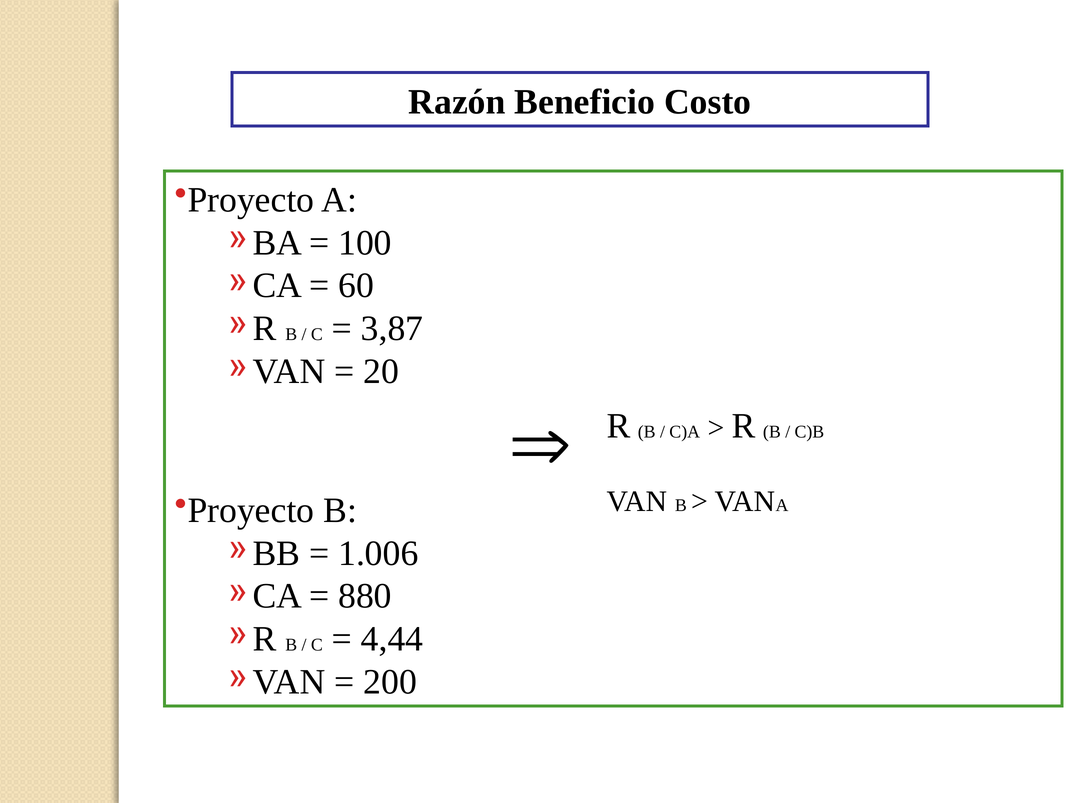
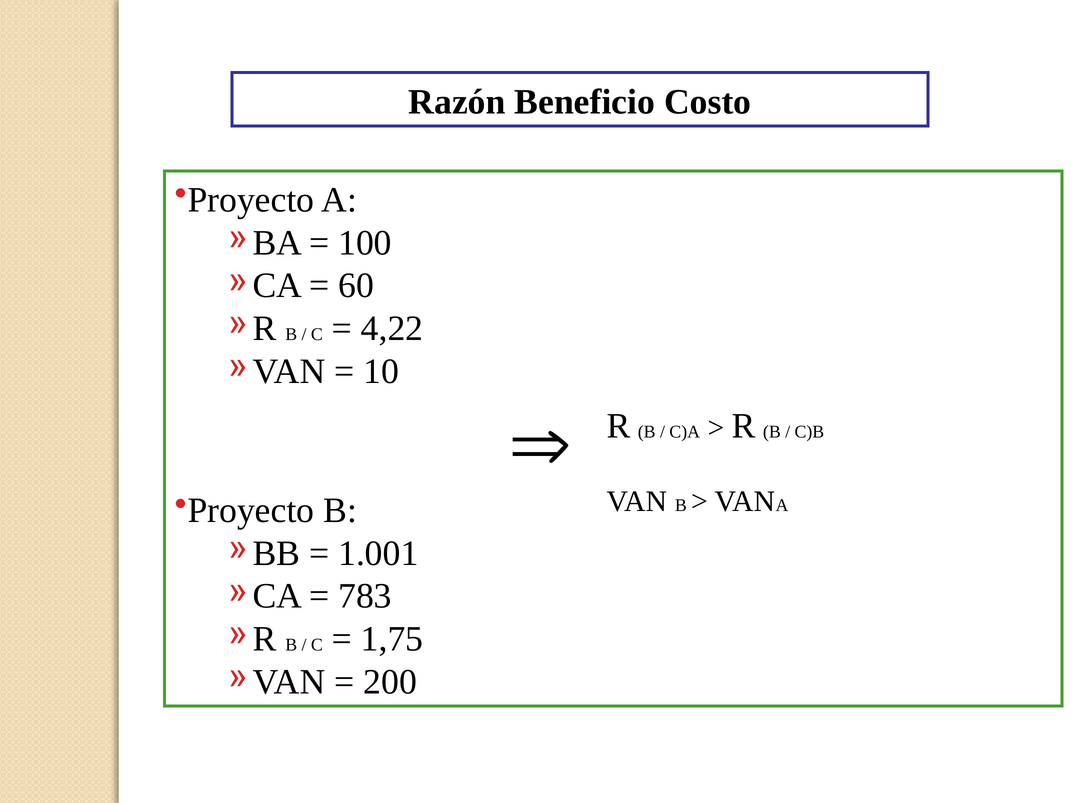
3,87: 3,87 -> 4,22 (392, 329)
20: 20 -> 10 (381, 371)
1.006: 1.006 -> 1.001 (378, 553)
880: 880 -> 783 (365, 596)
4,44: 4,44 -> 1,75 (392, 639)
